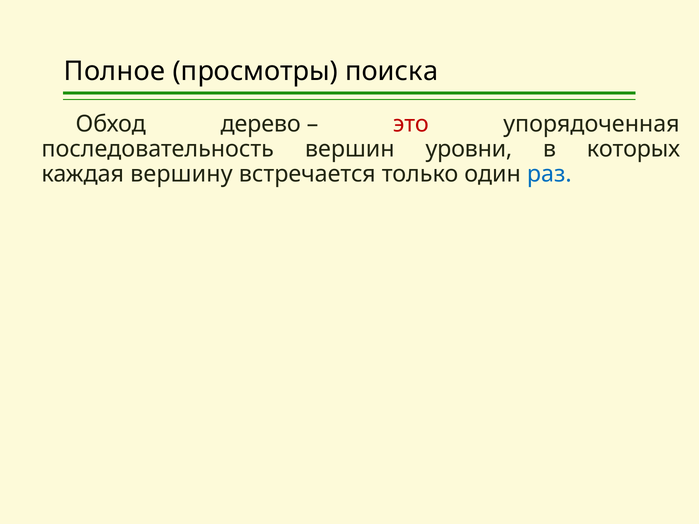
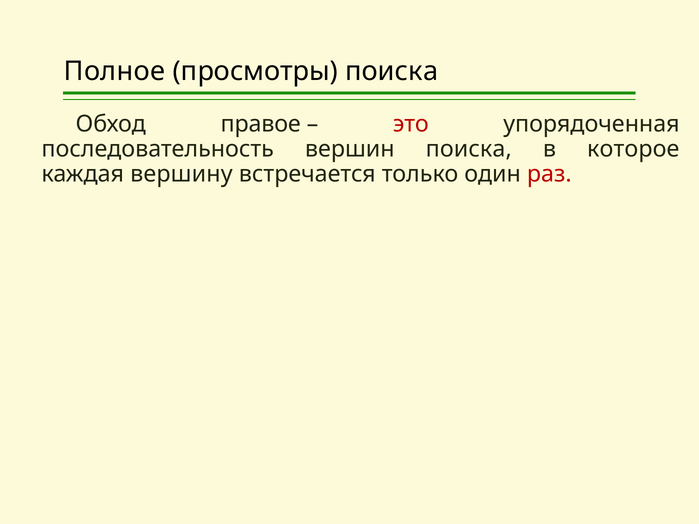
дерево: дерево -> правое (261, 124)
вершин уровни: уровни -> поиска (469, 149)
которых: которых -> которое (633, 149)
раз colour: blue -> red (549, 174)
